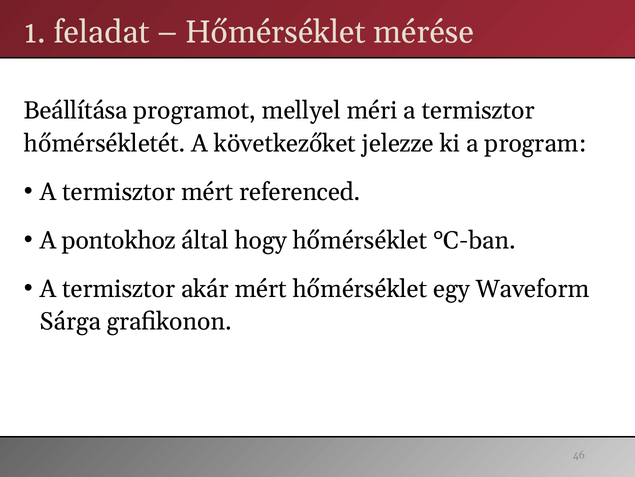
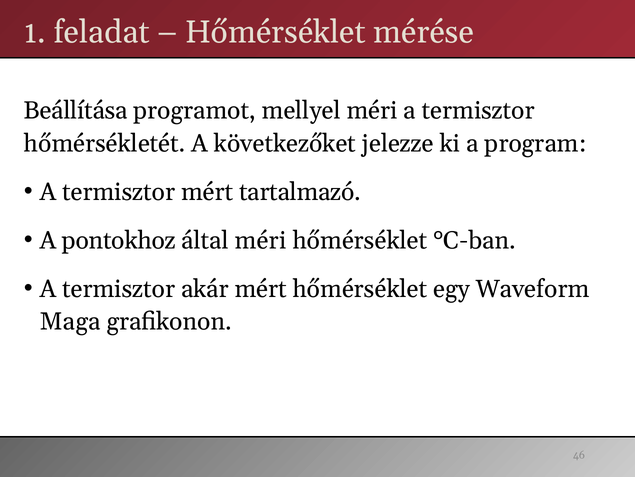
referenced: referenced -> tartalmazó (300, 192)
által hogy: hogy -> méri (260, 240)
Sárga: Sárga -> Maga (70, 321)
